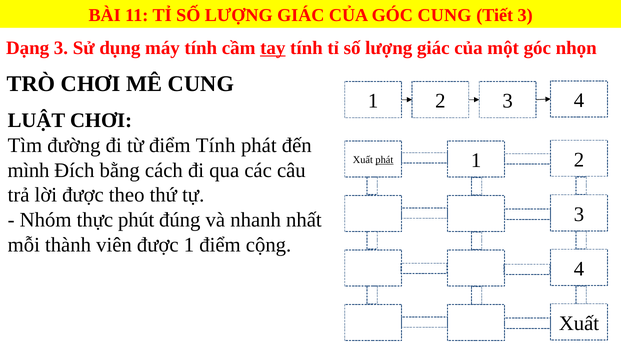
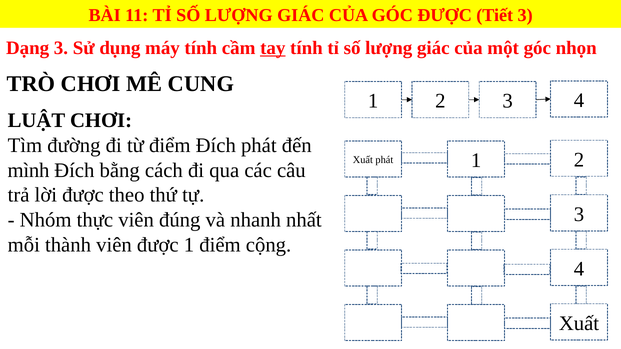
GÓC CUNG: CUNG -> ĐƯỢC (445, 15)
điểm Tính: Tính -> Đích (216, 146)
phát underline: present -> none (384, 160)
thực phút: phút -> viên (136, 220)
